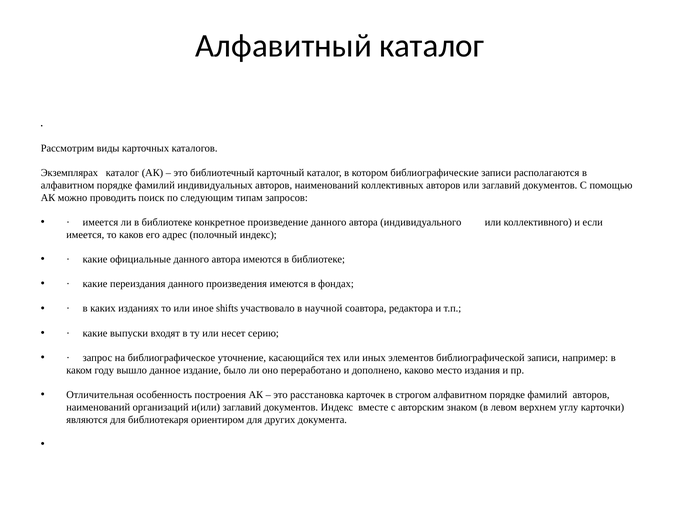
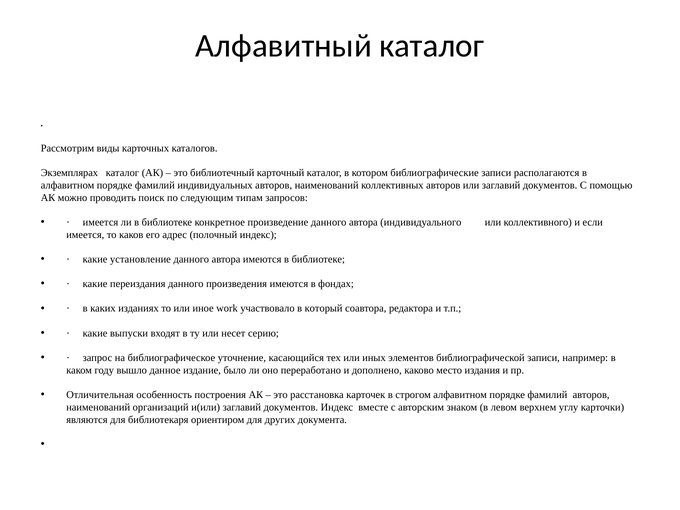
официальные: официальные -> установление (140, 259)
shifts: shifts -> work (227, 309)
научной: научной -> который (324, 309)
